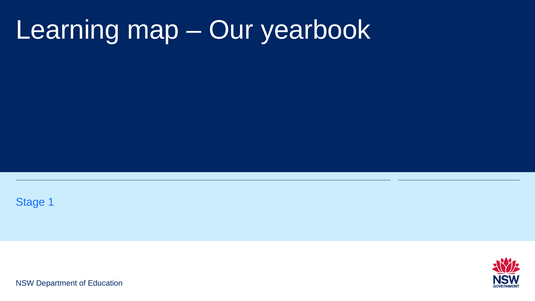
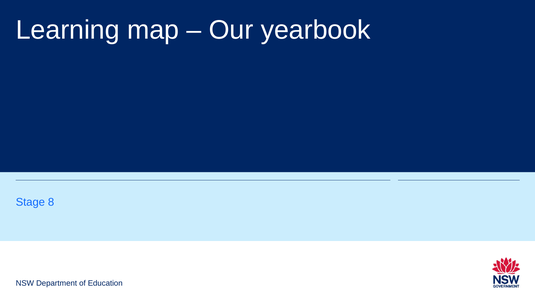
1: 1 -> 8 (51, 202)
